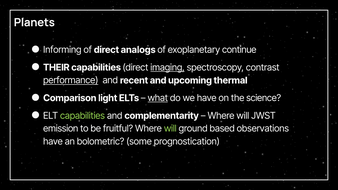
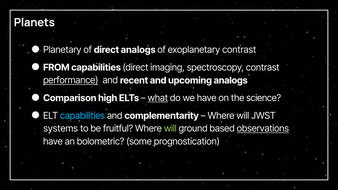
Informing: Informing -> Planetary (62, 50)
exoplanetary continue: continue -> contrast (239, 50)
THEIR: THEIR -> FROM (56, 67)
imaging underline: present -> none (168, 67)
upcoming thermal: thermal -> analogs (231, 80)
light: light -> high (108, 98)
capabilities colour: light green -> light blue (82, 116)
emission: emission -> systems (61, 129)
observations underline: none -> present (263, 129)
